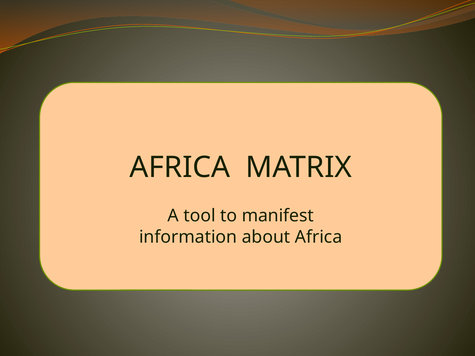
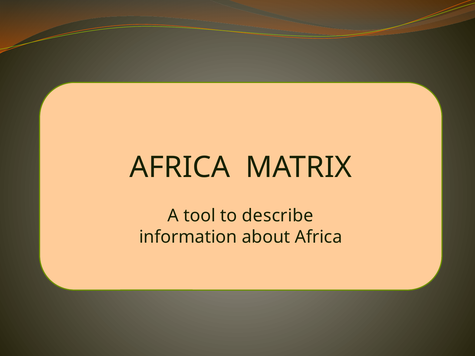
manifest: manifest -> describe (278, 216)
